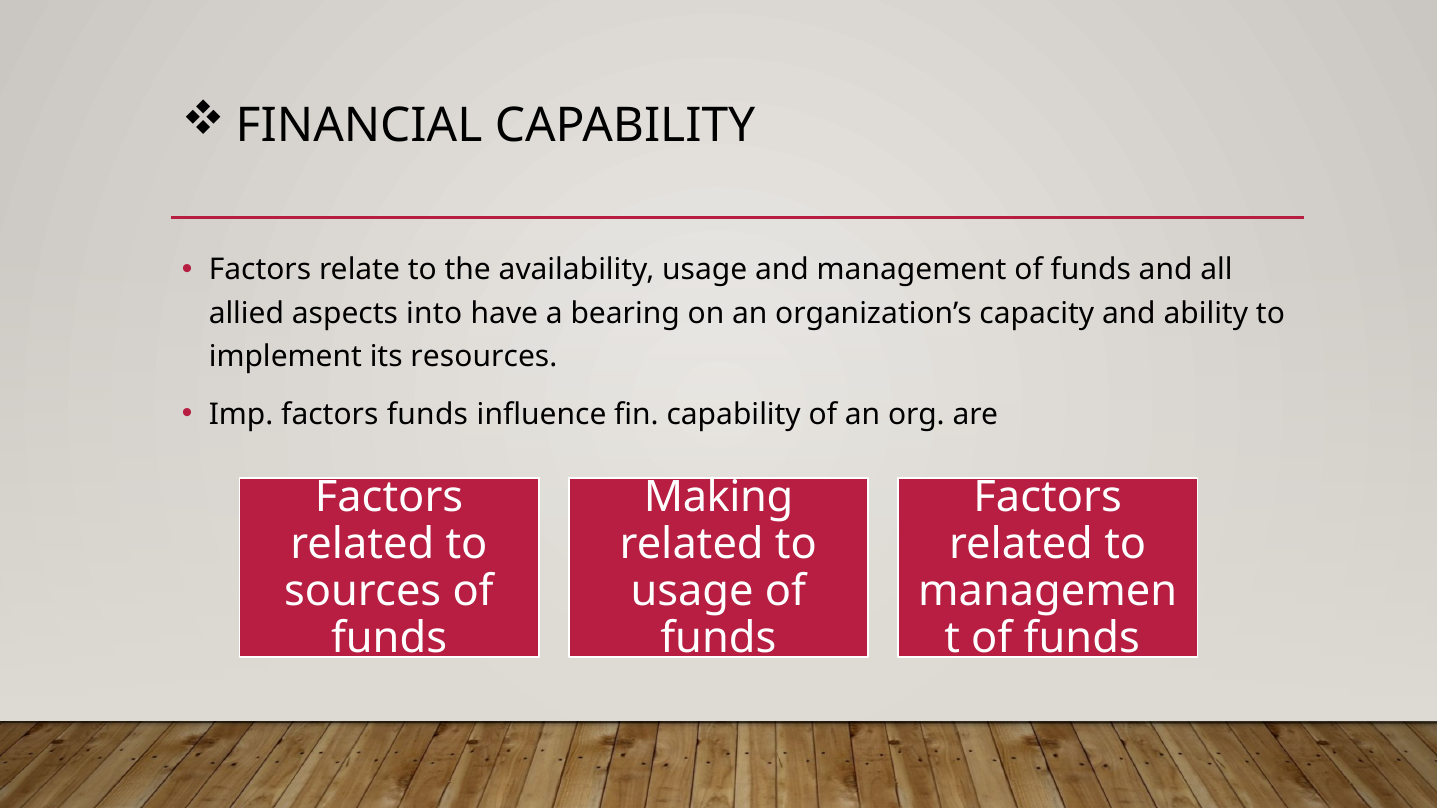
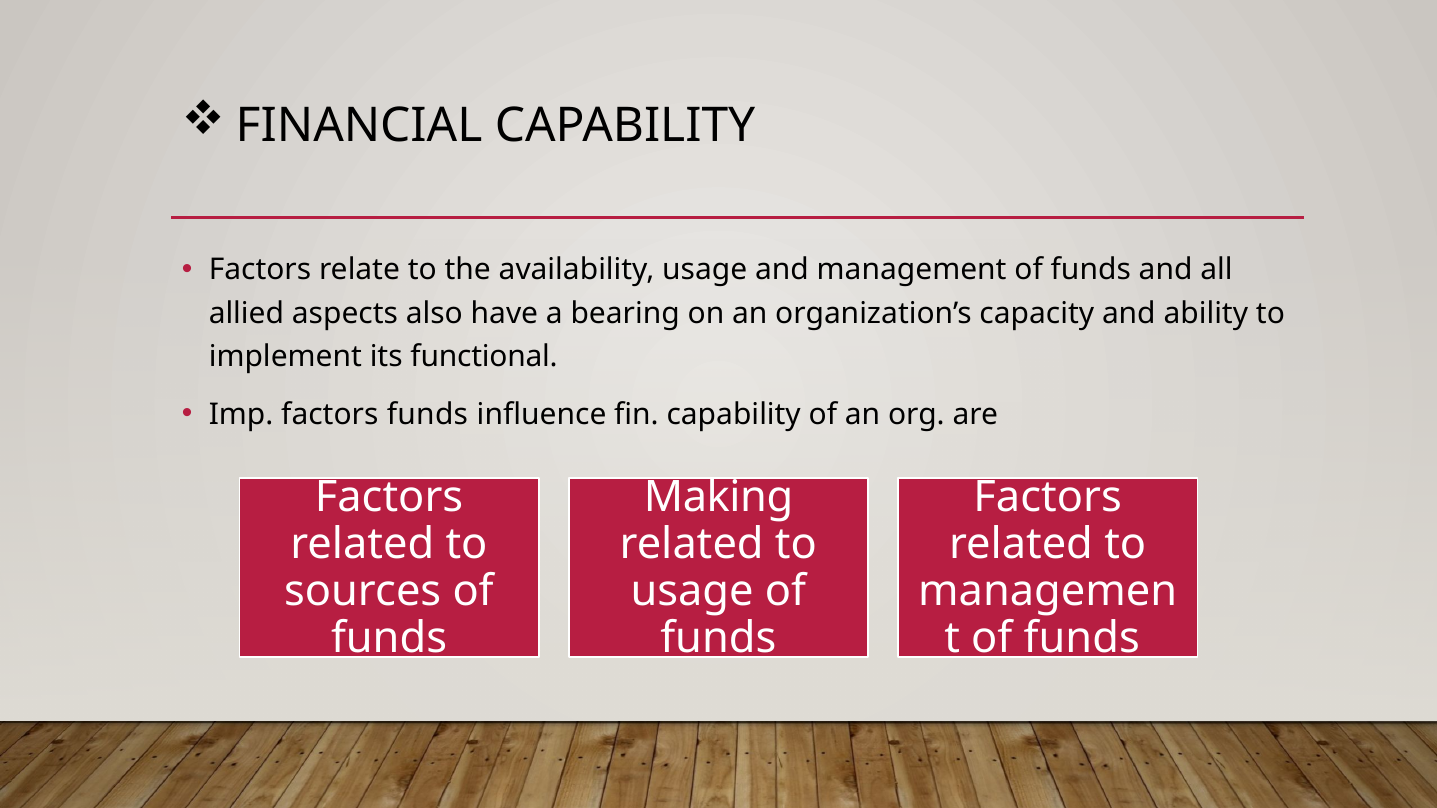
into: into -> also (434, 313)
resources: resources -> functional (484, 356)
